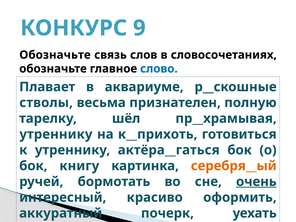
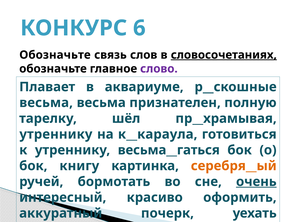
9: 9 -> 6 (139, 28)
словосочетаниях underline: none -> present (224, 55)
слово colour: blue -> purple (159, 69)
стволы: стволы -> весьма (46, 103)
к__прихоть: к__прихоть -> к__караула (158, 134)
актёра__гаться: актёра__гаться -> весьма__гаться (169, 150)
